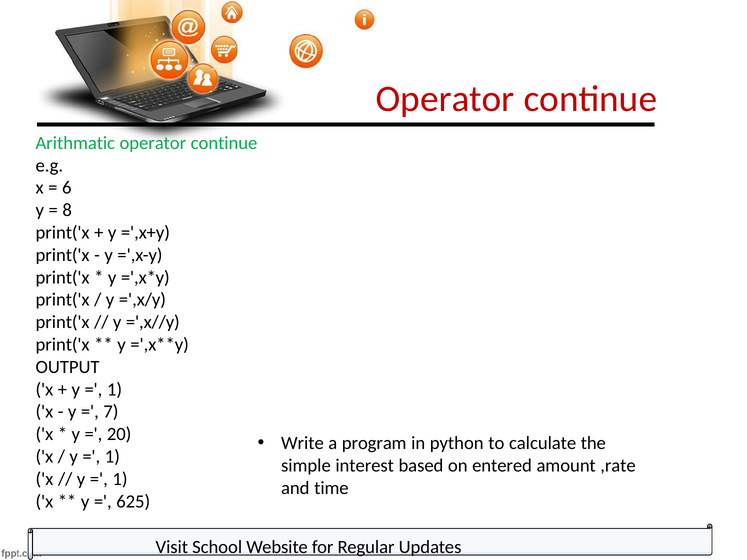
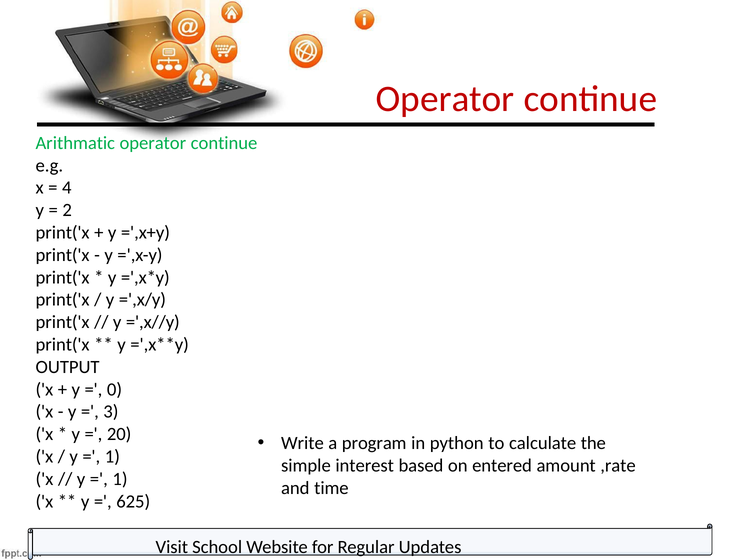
6: 6 -> 4 (67, 188)
8: 8 -> 2 (67, 210)
1: 1 -> 0 (115, 390)
7: 7 -> 3 (111, 412)
